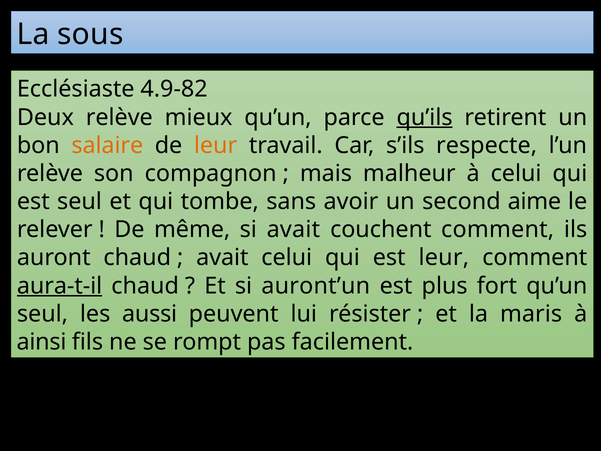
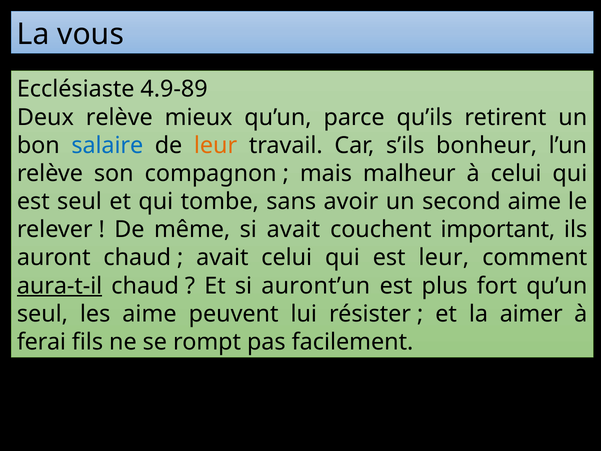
sous: sous -> vous (91, 34)
4.9-82: 4.9-82 -> 4.9-89 (174, 89)
qu’ils underline: present -> none (425, 117)
salaire colour: orange -> blue (107, 145)
respecte: respecte -> bonheur (487, 145)
couchent comment: comment -> important (498, 230)
les aussi: aussi -> aime (149, 314)
maris: maris -> aimer (531, 314)
ainsi: ainsi -> ferai (41, 342)
